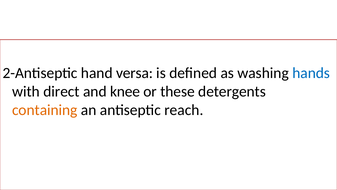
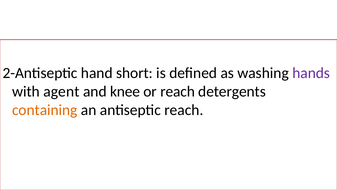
versa: versa -> short (134, 73)
hands colour: blue -> purple (311, 73)
direct: direct -> agent (61, 91)
or these: these -> reach (178, 91)
